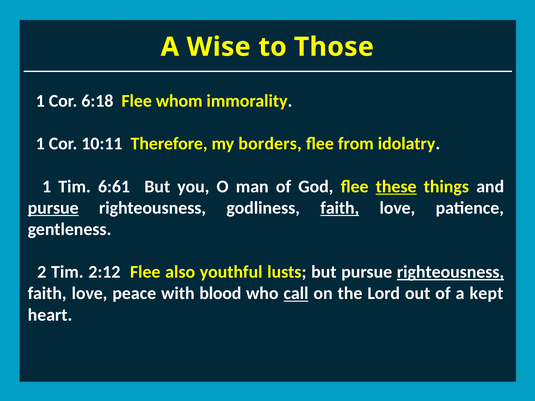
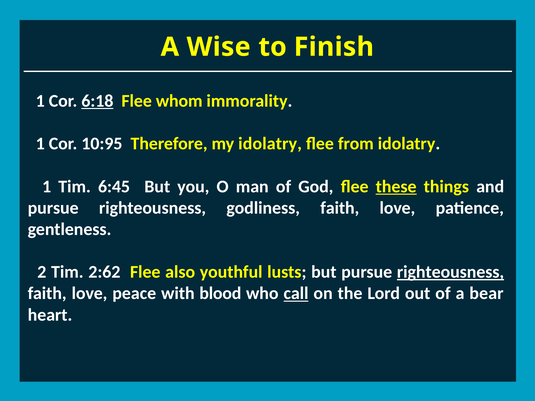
Those: Those -> Finish (334, 47)
6:18 underline: none -> present (97, 101)
10:11: 10:11 -> 10:95 (102, 144)
my borders: borders -> idolatry (270, 144)
6:61: 6:61 -> 6:45 (114, 187)
pursue underline: present -> none (53, 208)
faith underline: present -> none (340, 208)
2:12: 2:12 -> 2:62 (104, 272)
kept: kept -> bear (486, 294)
